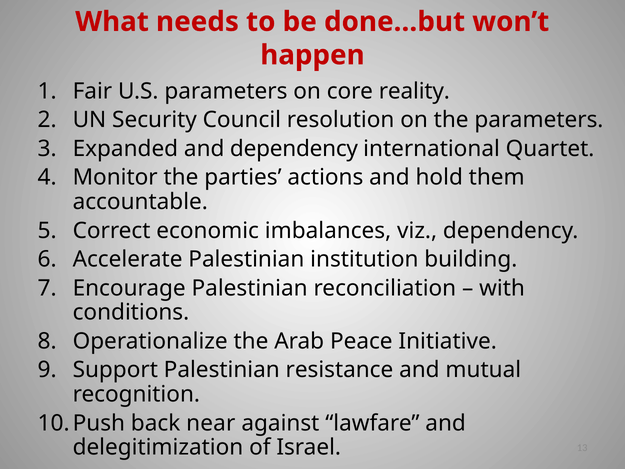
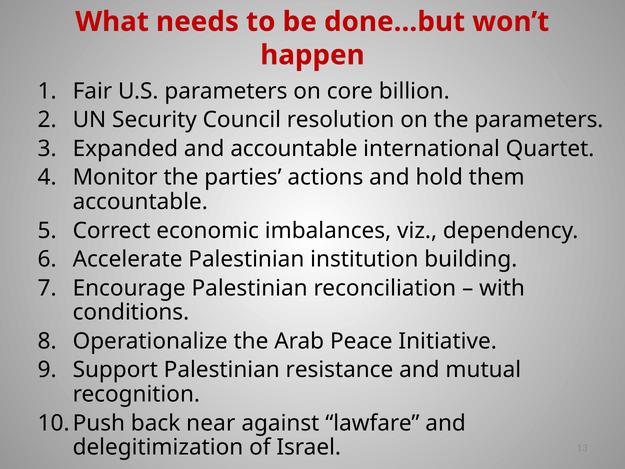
reality: reality -> billion (414, 91)
and dependency: dependency -> accountable (294, 149)
